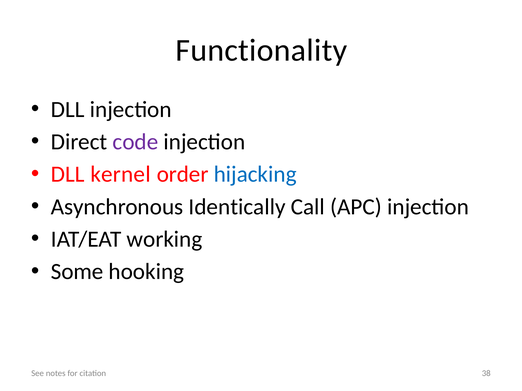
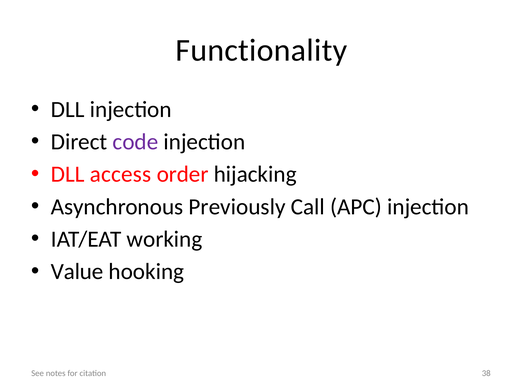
kernel: kernel -> access (121, 174)
hijacking colour: blue -> black (255, 174)
Identically: Identically -> Previously (237, 207)
Some: Some -> Value (77, 272)
